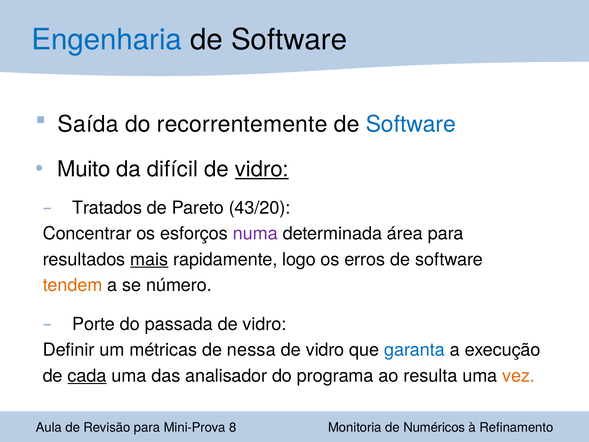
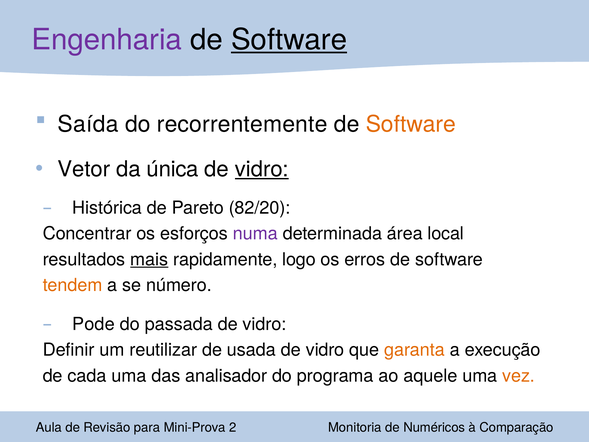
Engenharia colour: blue -> purple (107, 40)
Software underline: none -> present (289, 40)
Software colour: blue -> orange (411, 124)
Muito: Muito -> Vetor (84, 169)
difícil: difícil -> única (173, 169)
Tratados: Tratados -> Histórica (107, 208)
43/20: 43/20 -> 82/20 (260, 208)
área para: para -> local (446, 233)
Porte: Porte -> Pode (93, 324)
métricas: métricas -> reutilizar (163, 350)
nessa: nessa -> usada (251, 350)
garanta colour: blue -> orange (414, 350)
cada underline: present -> none (87, 376)
resulta: resulta -> aquele (430, 376)
8: 8 -> 2 (233, 427)
Refinamento: Refinamento -> Comparação (517, 427)
